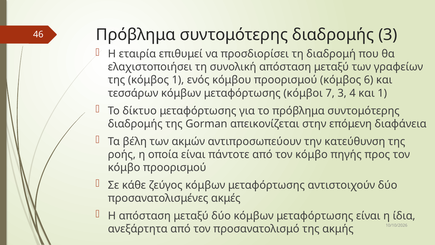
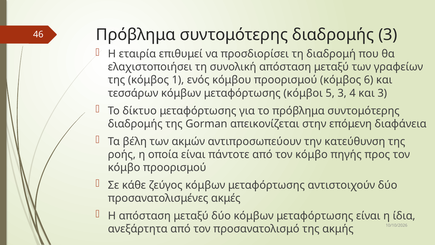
7: 7 -> 5 (330, 93)
και 1: 1 -> 3 (382, 93)
